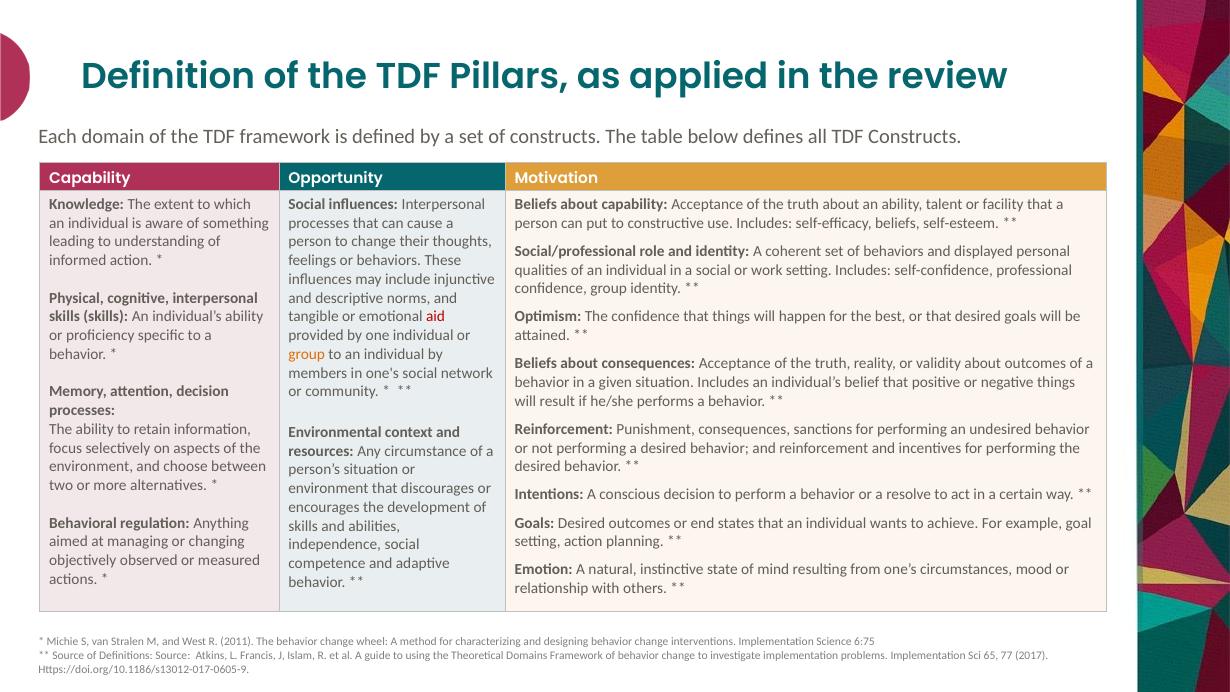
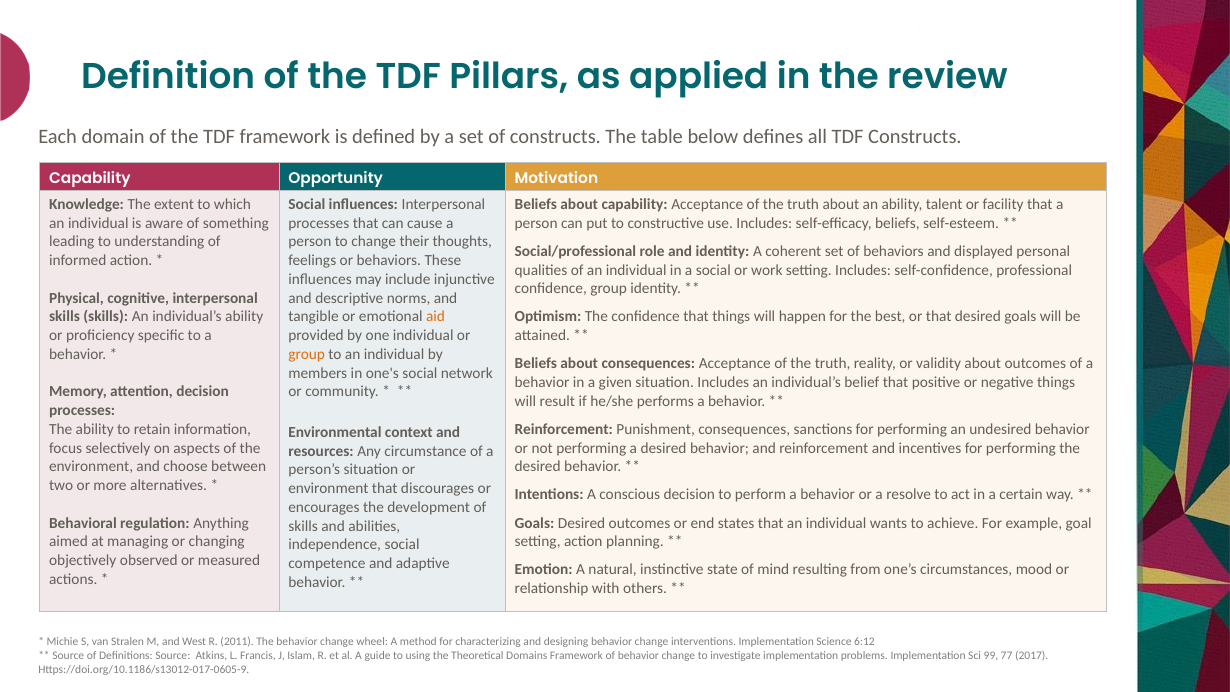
aid colour: red -> orange (436, 317)
6:75: 6:75 -> 6:12 (865, 641)
65: 65 -> 99 (991, 655)
